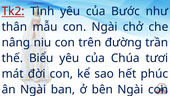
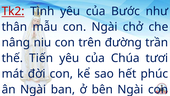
Biểu: Biểu -> Tiến (41, 58)
